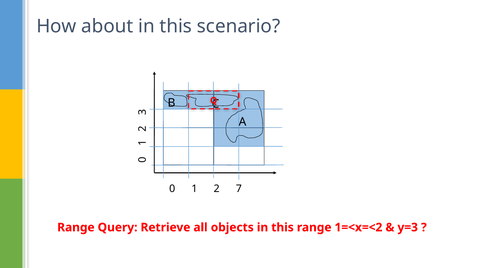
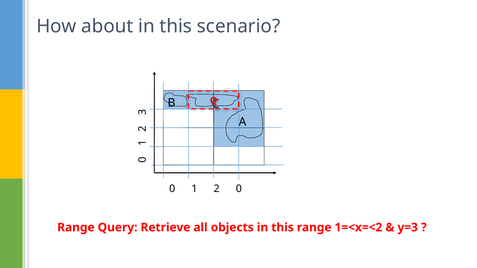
2 7: 7 -> 0 (239, 189)
